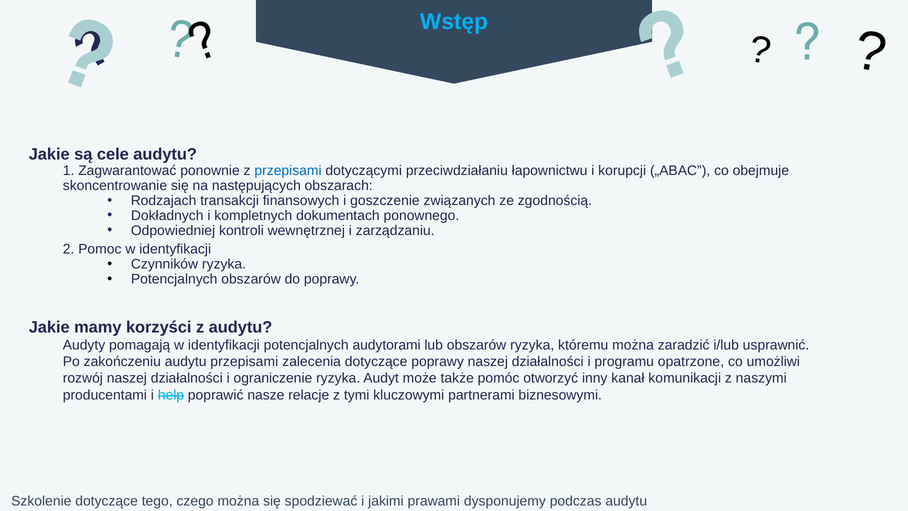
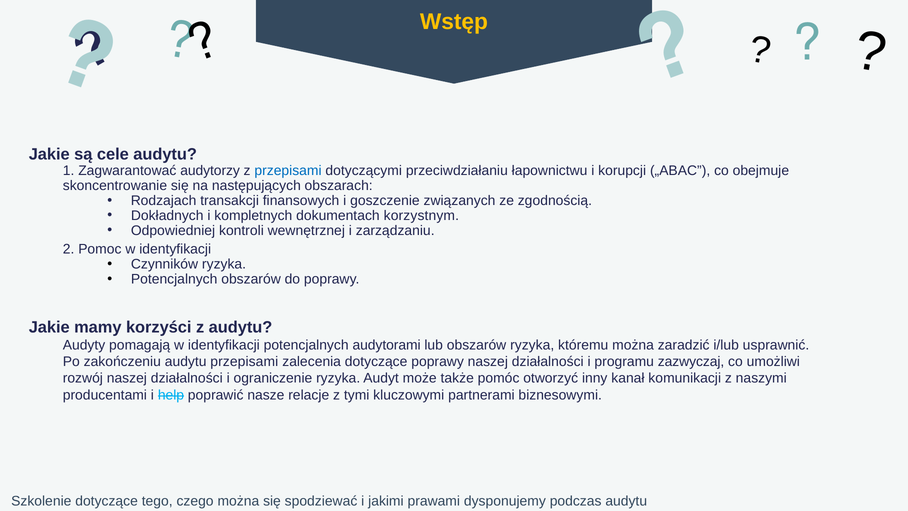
Wstęp colour: light blue -> yellow (454, 22)
ponownie: ponownie -> audytorzy (210, 170)
ponownego: ponownego -> korzystnym (421, 215)
opatrzone: opatrzone -> zazwyczaj (691, 362)
